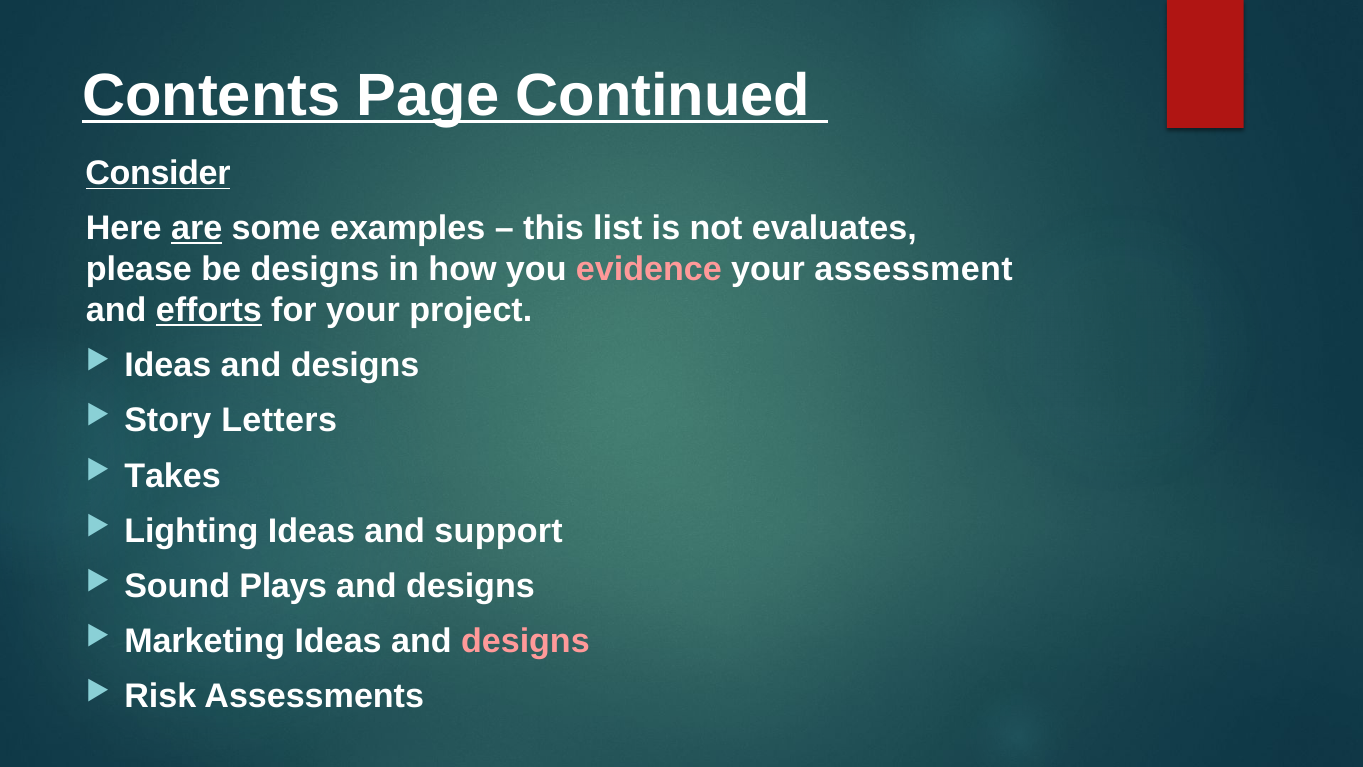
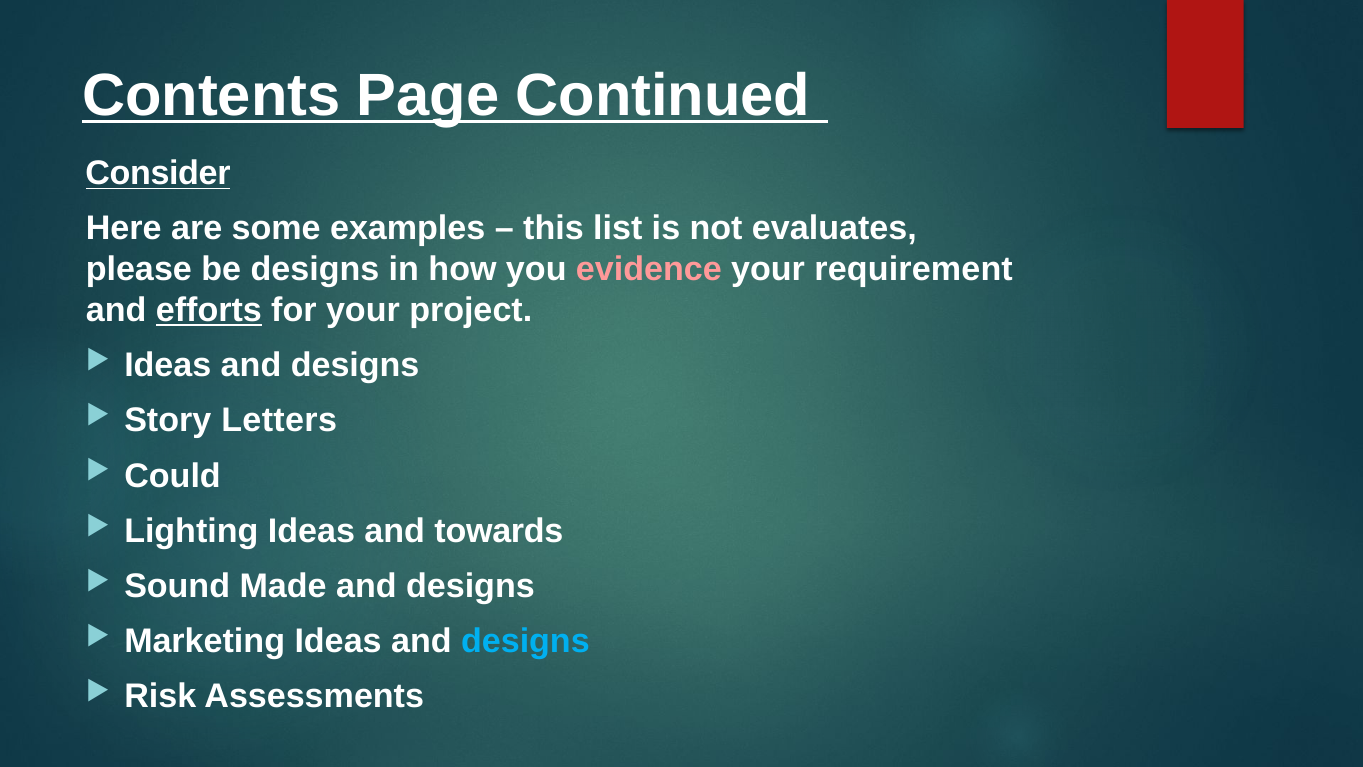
are underline: present -> none (197, 228)
assessment: assessment -> requirement (914, 269)
Takes: Takes -> Could (173, 476)
support: support -> towards (499, 531)
Plays: Plays -> Made (283, 586)
designs colour: pink -> light blue (525, 641)
